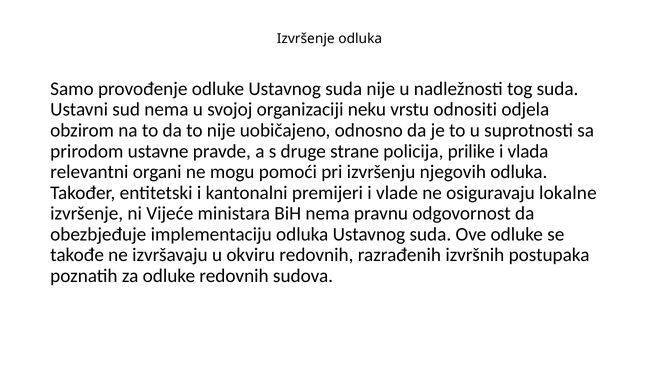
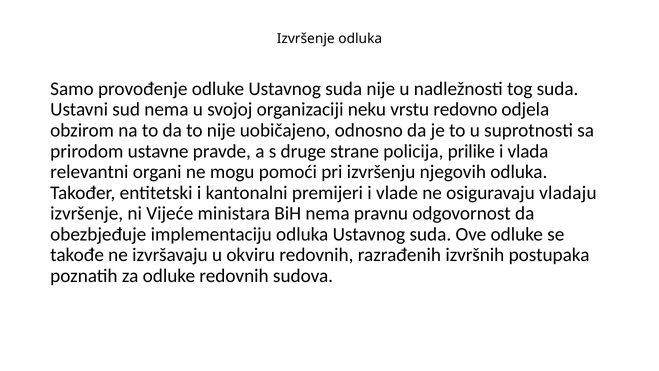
odnositi: odnositi -> redovno (465, 110)
lokalne: lokalne -> vladaju (568, 193)
